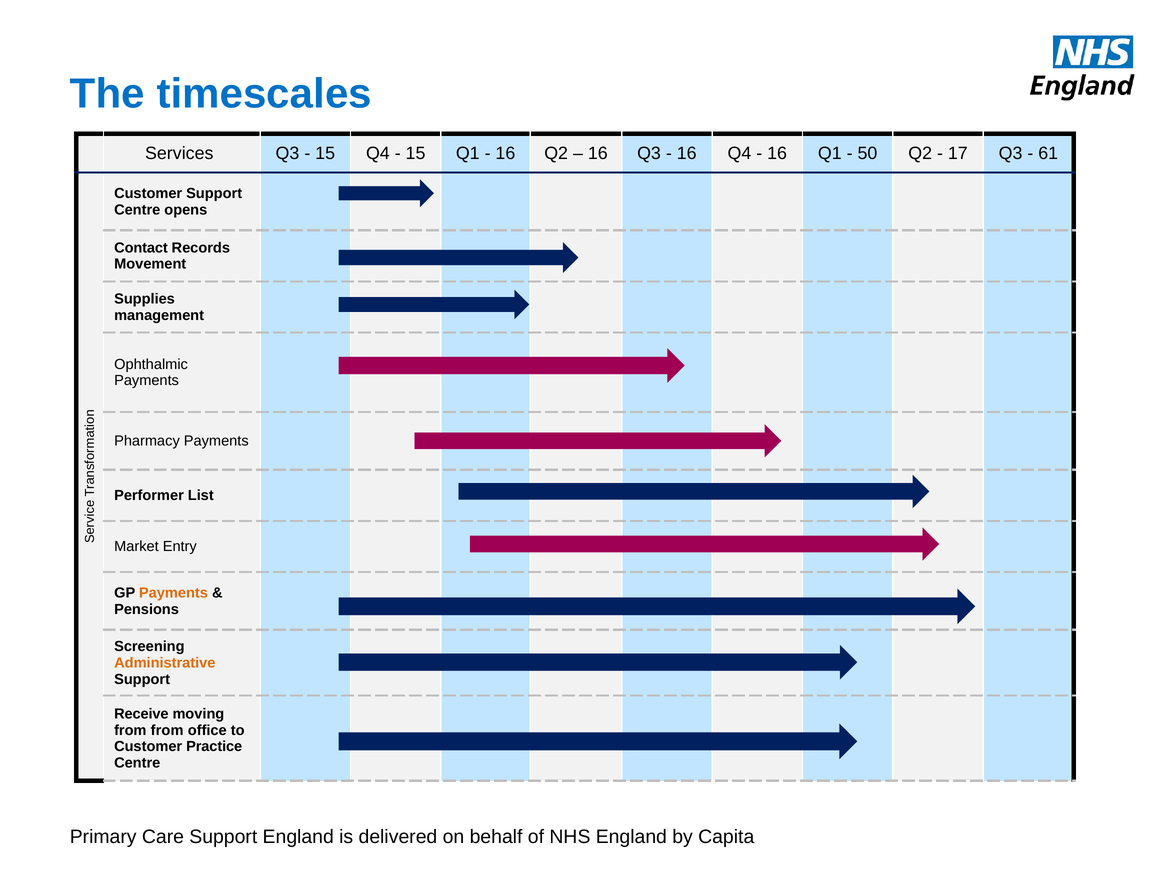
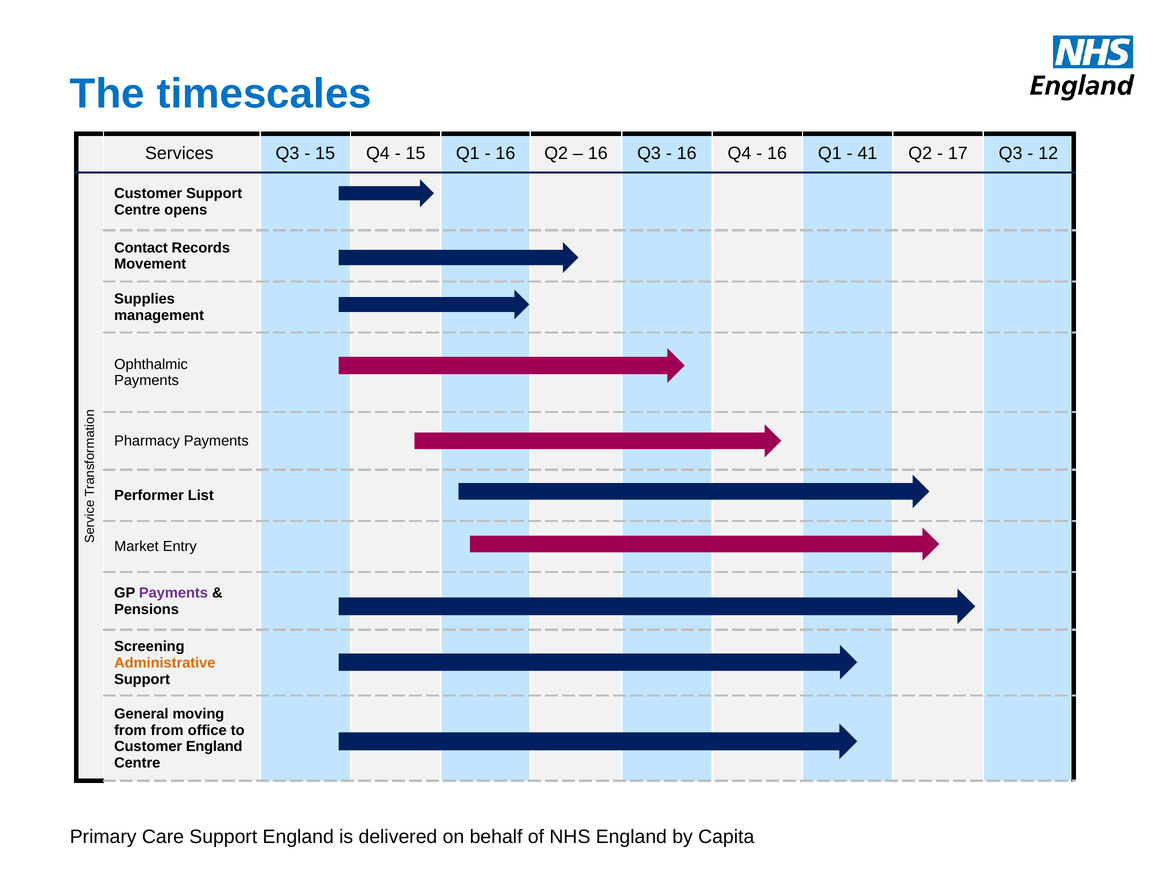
50: 50 -> 41 (867, 153)
61: 61 -> 12 (1048, 153)
Payments colour: orange -> purple (173, 593)
Receive: Receive -> General (141, 714)
Customer Practice: Practice -> England (214, 747)
